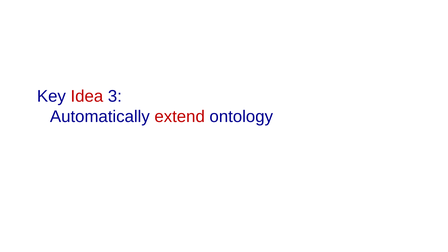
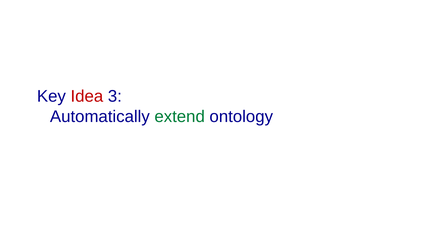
extend colour: red -> green (180, 117)
